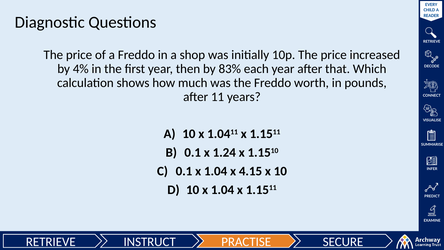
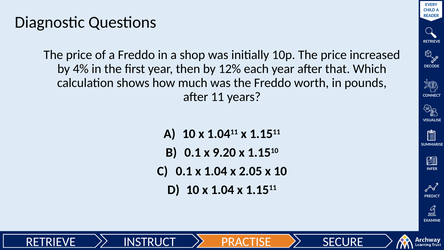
83%: 83% -> 12% (230, 69)
1.24: 1.24 -> 9.20 (224, 152)
4.15: 4.15 -> 2.05 (251, 171)
